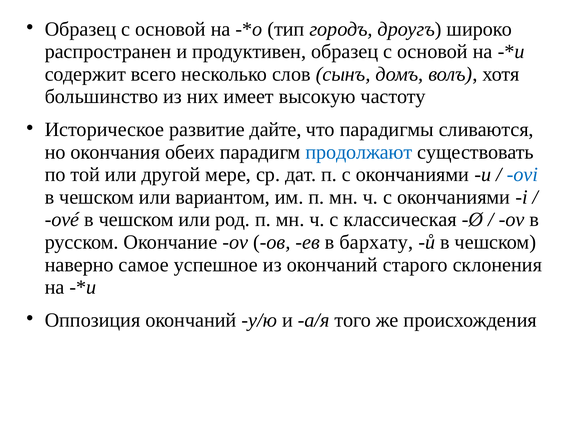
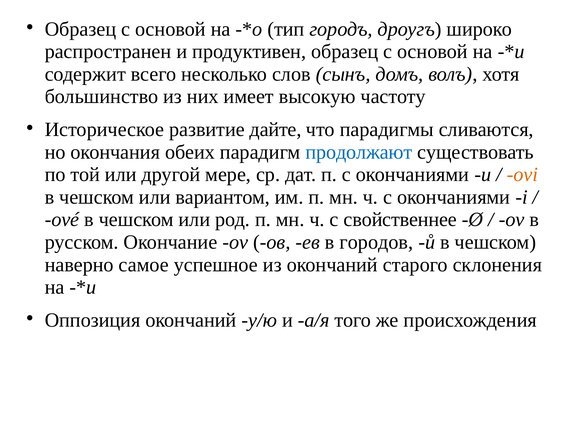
ovi colour: blue -> orange (522, 175)
классическая: классическая -> свойственнее (400, 220)
бархату: бархату -> городов (376, 242)
